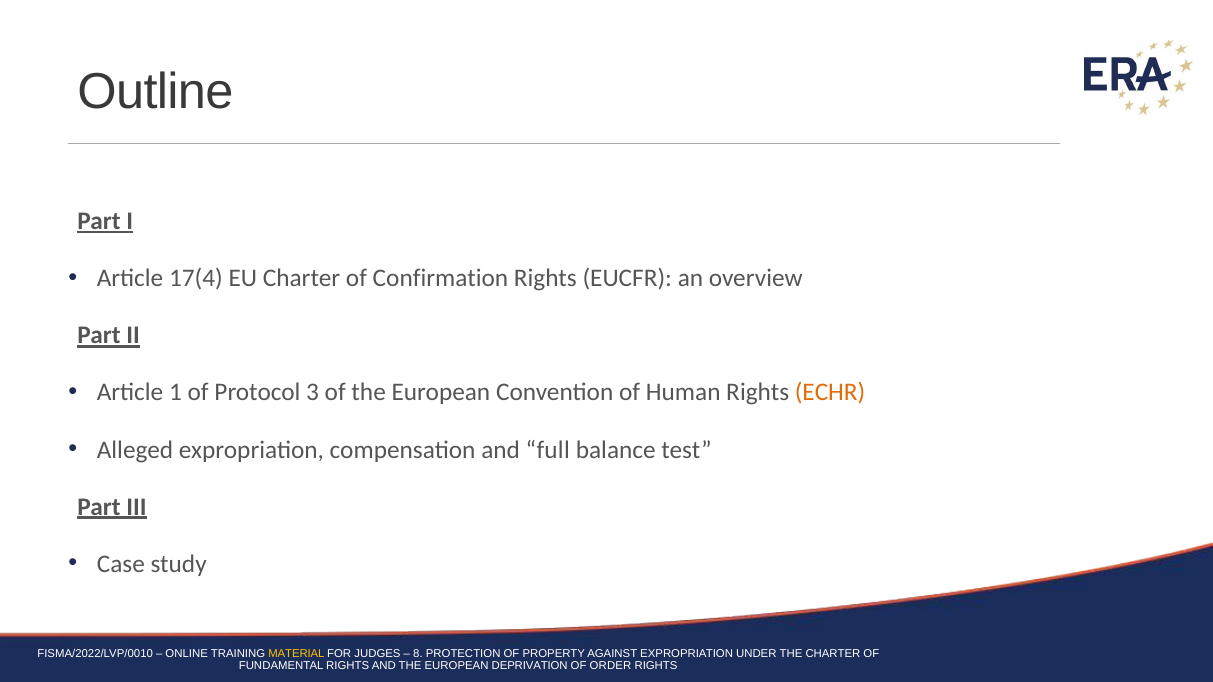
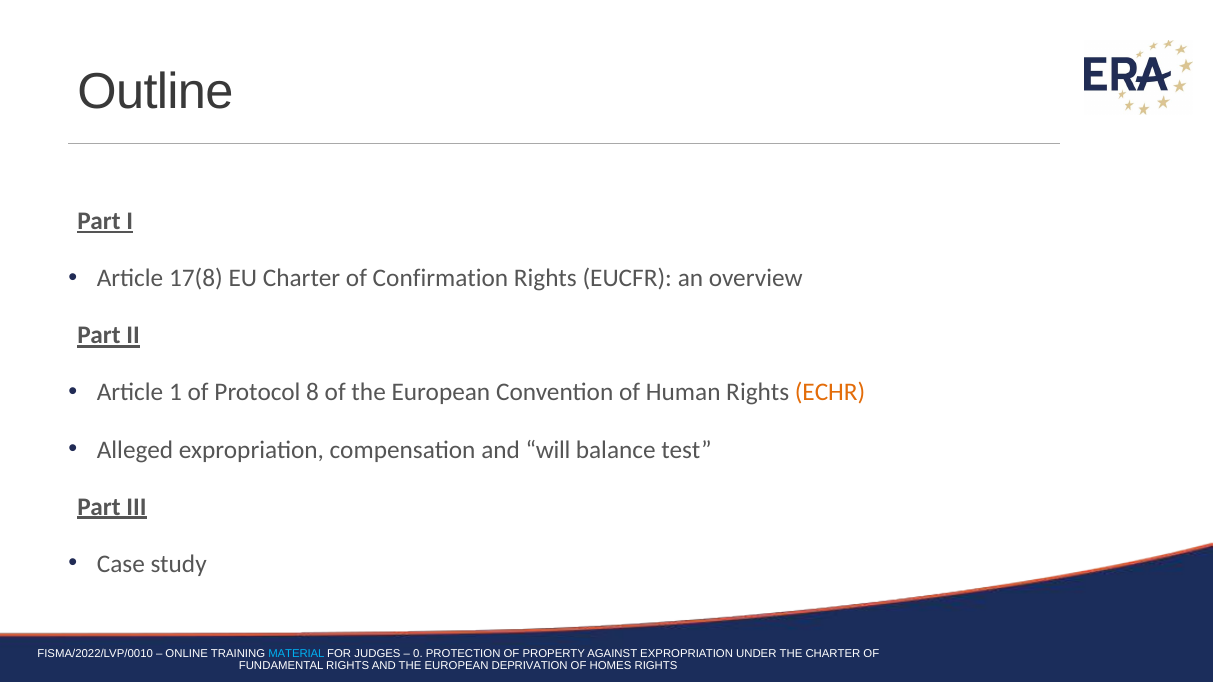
17(4: 17(4 -> 17(8 (196, 279)
3: 3 -> 8 (313, 393)
full: full -> will (548, 450)
MATERIAL colour: yellow -> light blue (296, 654)
8: 8 -> 0 (418, 654)
ORDER: ORDER -> HOMES (611, 666)
